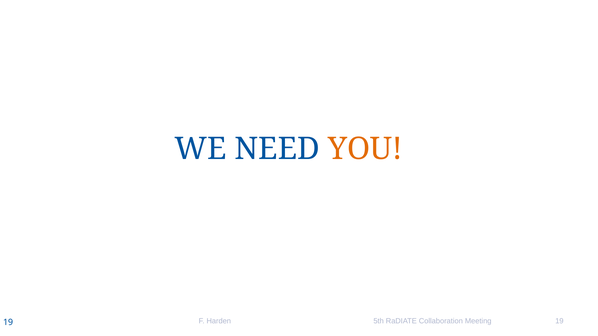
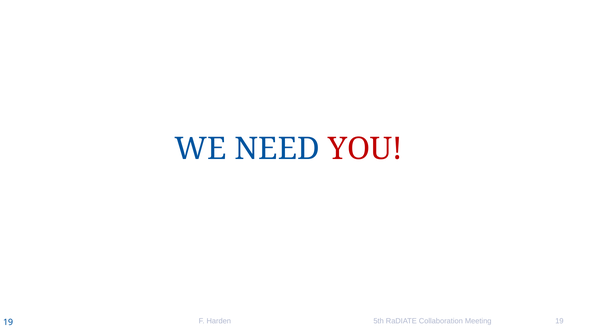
YOU colour: orange -> red (365, 149)
